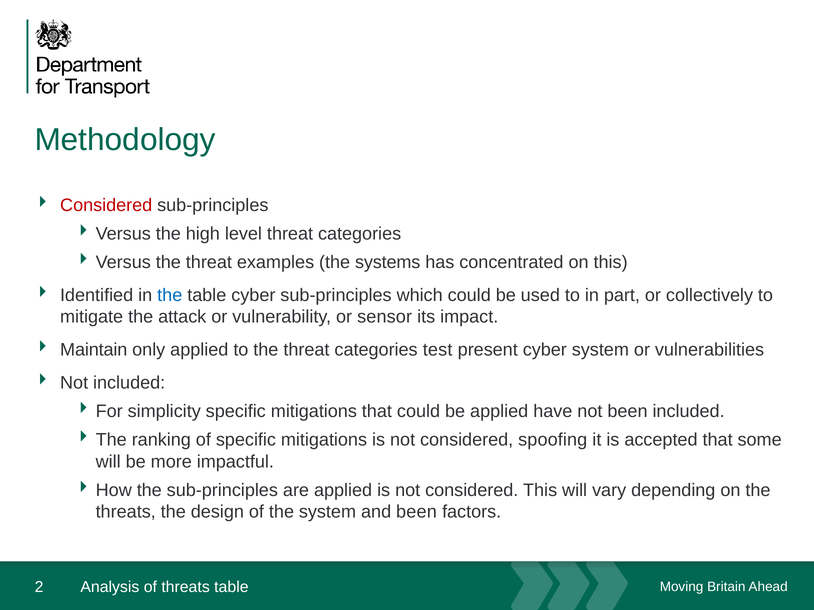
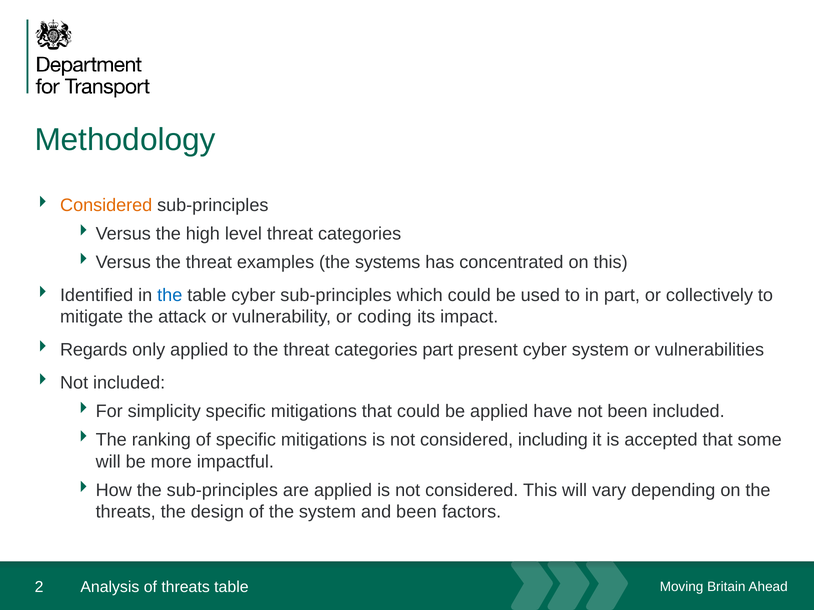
Considered colour: red -> orange (106, 206)
sensor: sensor -> coding (385, 317)
Maintain: Maintain -> Regards (94, 350)
categories test: test -> part (438, 350)
spoofing: spoofing -> including (553, 440)
